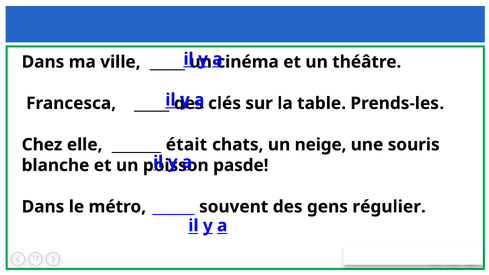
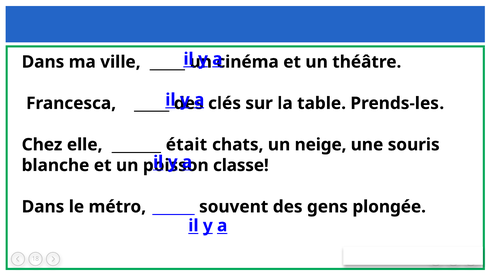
pasde: pasde -> classe (241, 165)
régulier: régulier -> plongée (389, 207)
